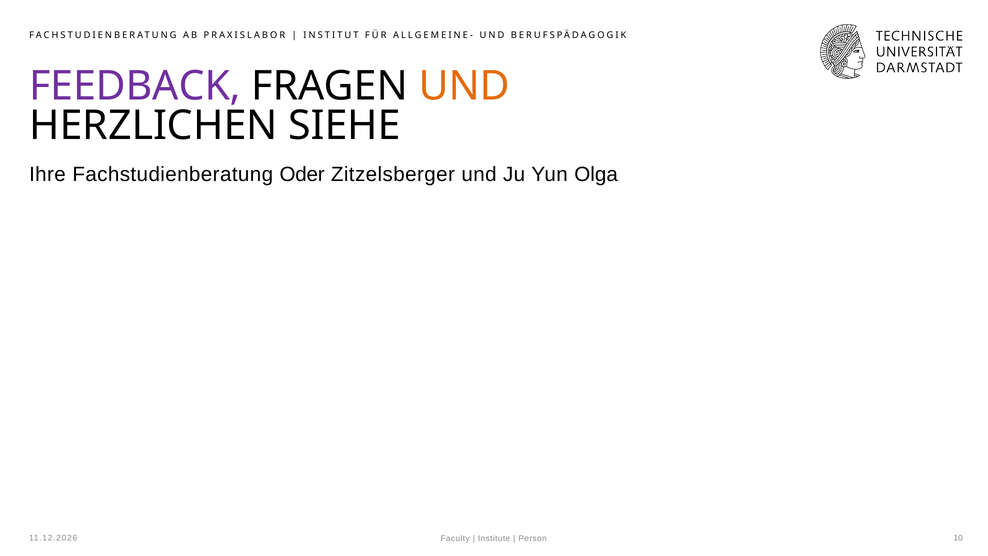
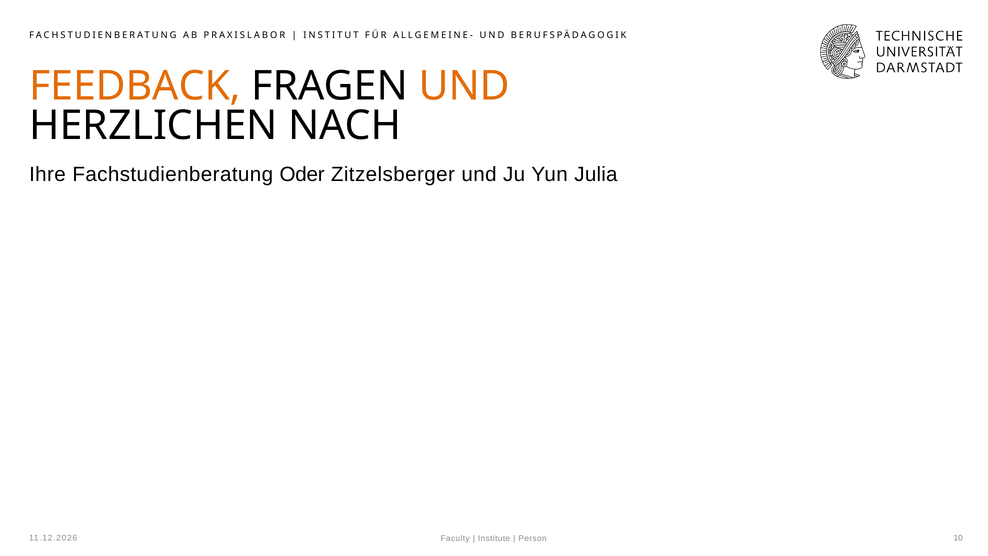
FEEDBACK colour: purple -> orange (135, 86)
SIEHE: SIEHE -> NACH (345, 126)
Olga: Olga -> Julia (596, 174)
